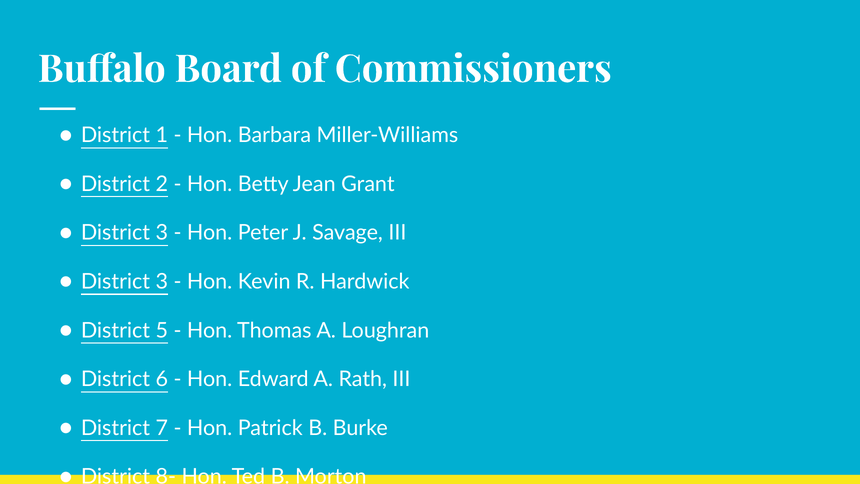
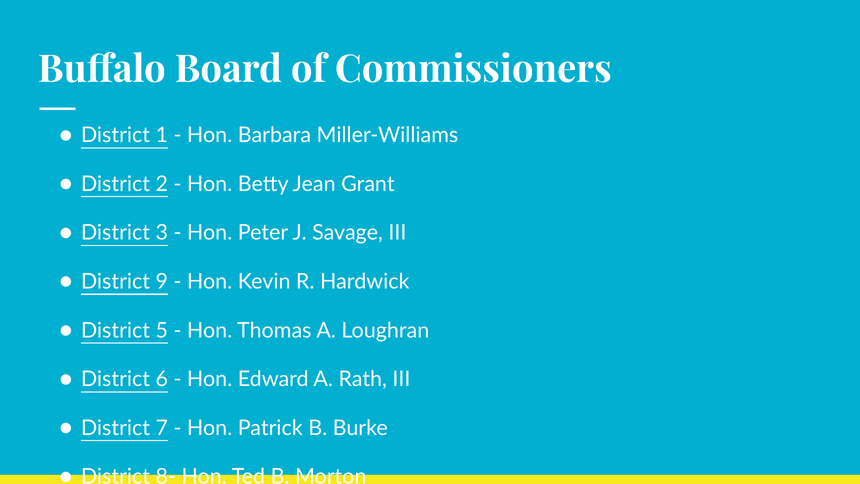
3: 3 -> 9 (162, 282)
